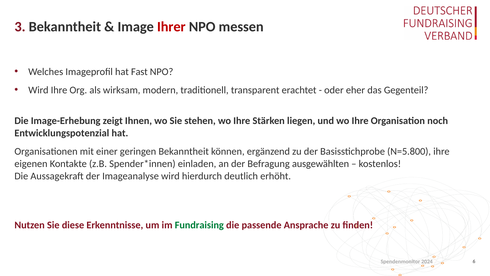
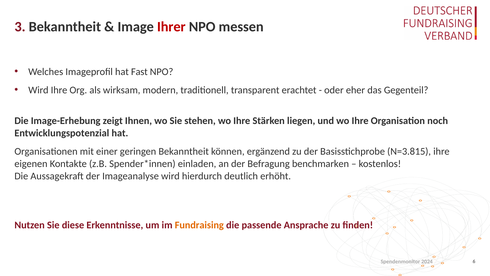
N=5.800: N=5.800 -> N=3.815 (409, 151)
ausgewählten: ausgewählten -> benchmarken (321, 164)
Fundraising colour: green -> orange (199, 225)
